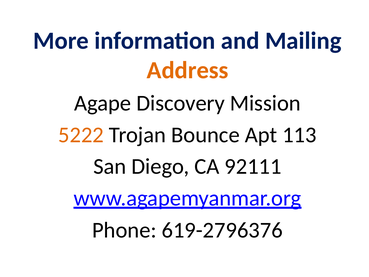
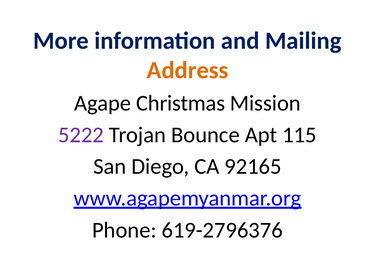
Discovery: Discovery -> Christmas (181, 103)
5222 colour: orange -> purple (81, 135)
113: 113 -> 115 (299, 135)
92111: 92111 -> 92165 (253, 166)
